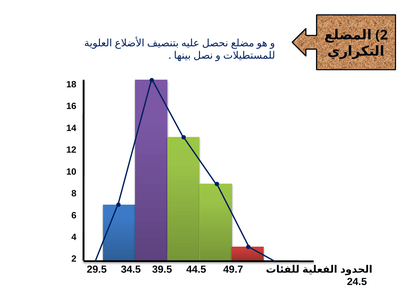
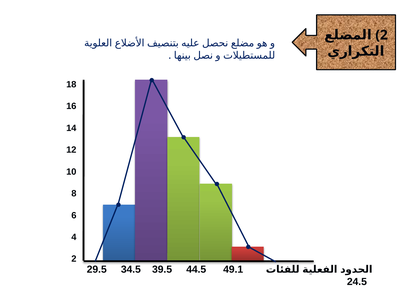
49.7: 49.7 -> 49.1 (233, 270)
